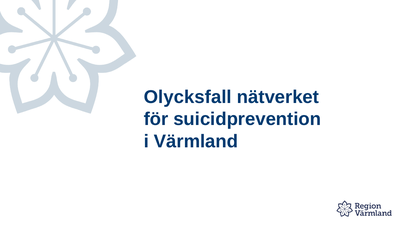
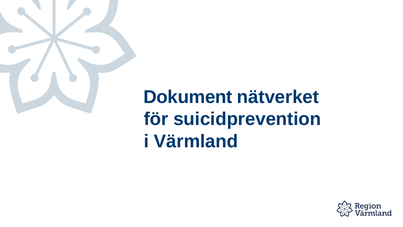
Olycksfall: Olycksfall -> Dokument (188, 97)
